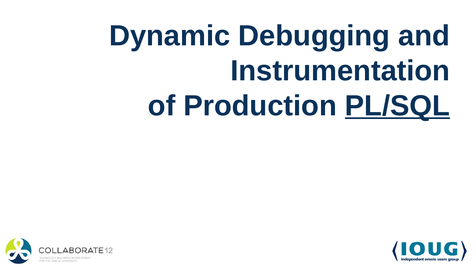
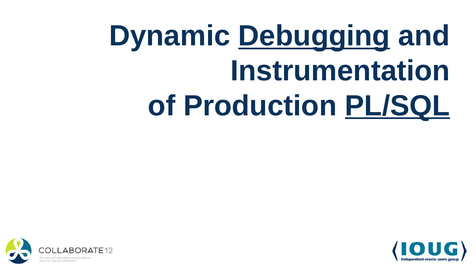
Debugging underline: none -> present (314, 36)
